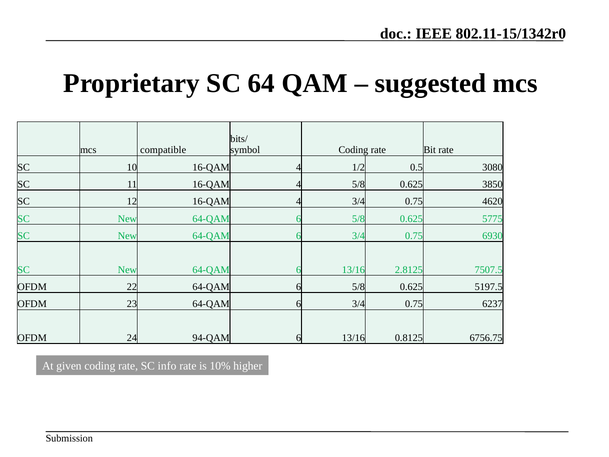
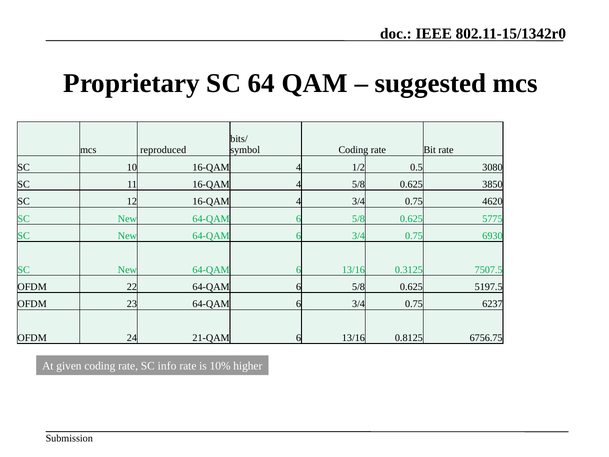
compatible: compatible -> reproduced (163, 150)
2.8125: 2.8125 -> 0.3125 (409, 270)
94-QAM: 94-QAM -> 21-QAM (211, 338)
